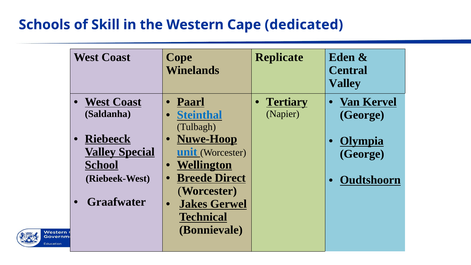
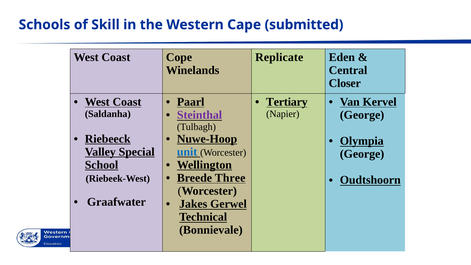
dedicated: dedicated -> submitted (304, 25)
Valley: Valley -> Closer (345, 83)
Steinthal colour: blue -> purple (200, 115)
Direct: Direct -> Three (230, 178)
